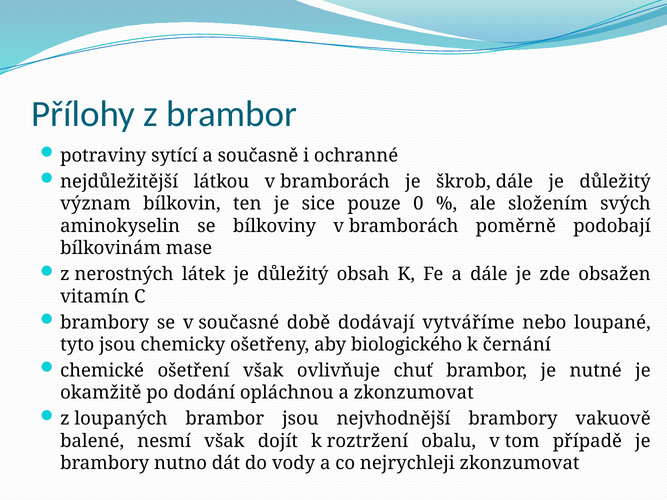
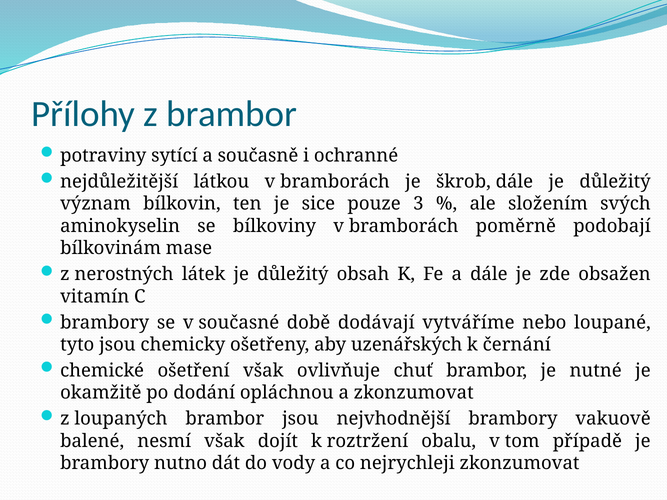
0: 0 -> 3 (418, 204)
biologického: biologického -> uzenářských (407, 345)
